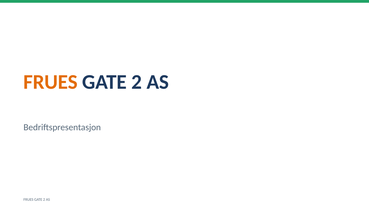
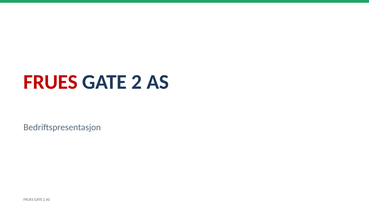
FRUES colour: orange -> red (51, 82)
